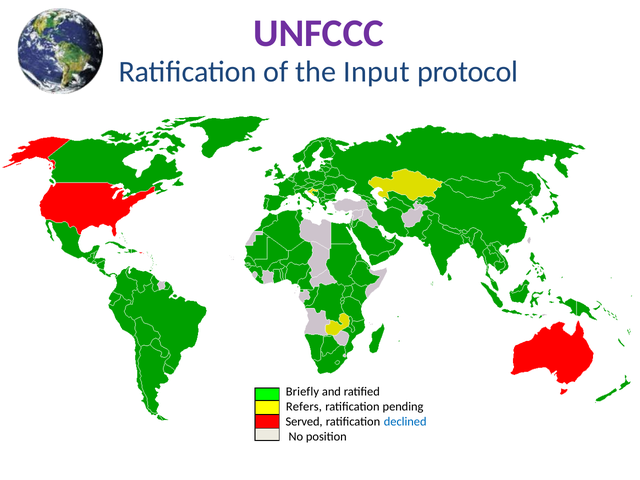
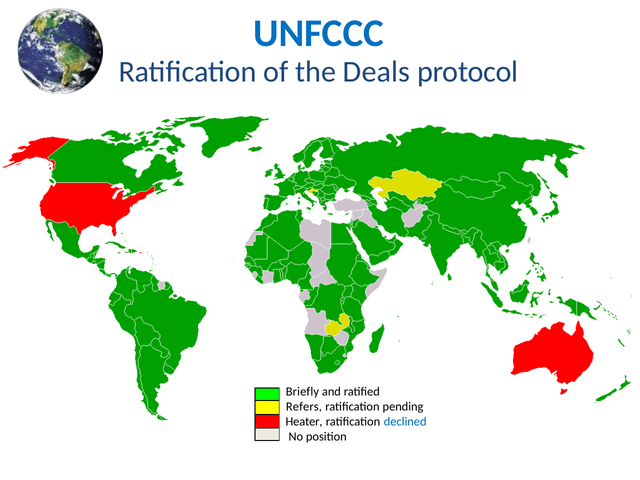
UNFCCC colour: purple -> blue (318, 33)
Input: Input -> Deals (377, 72)
Served: Served -> Heater (304, 422)
